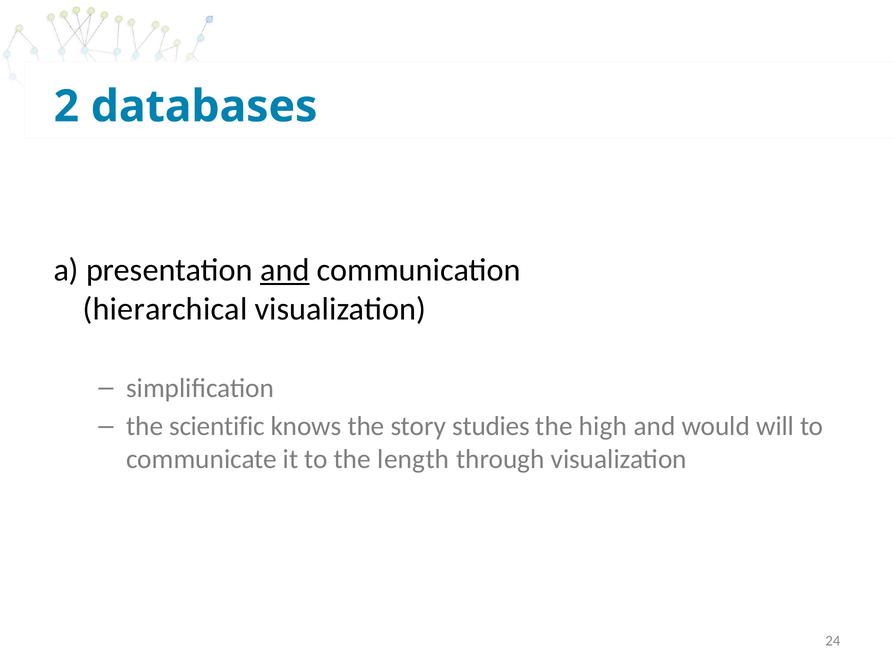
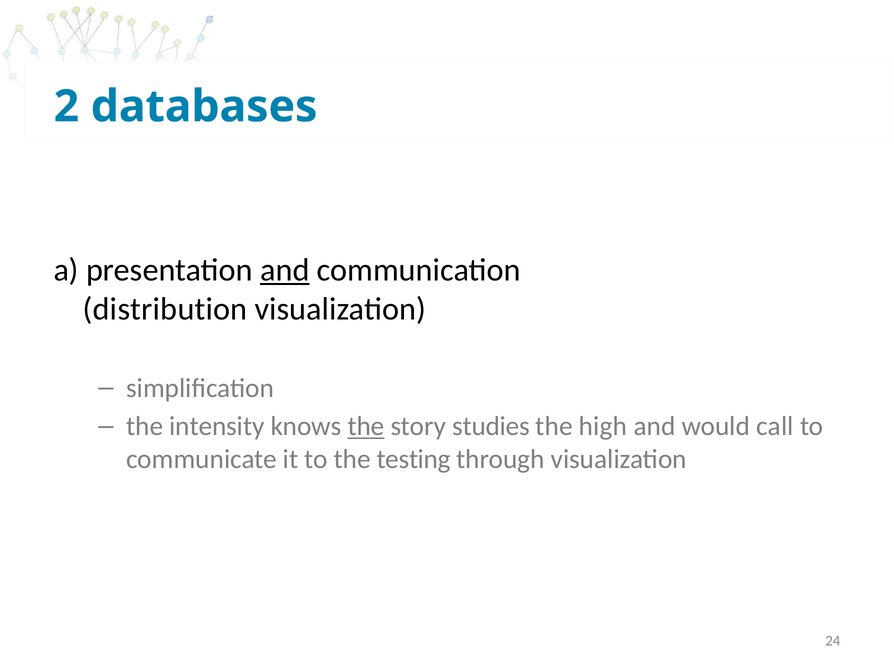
hierarchical: hierarchical -> distribution (165, 309)
scientific: scientific -> intensity (217, 426)
the underline: none -> present (366, 426)
will: will -> call (775, 426)
length: length -> testing (414, 459)
